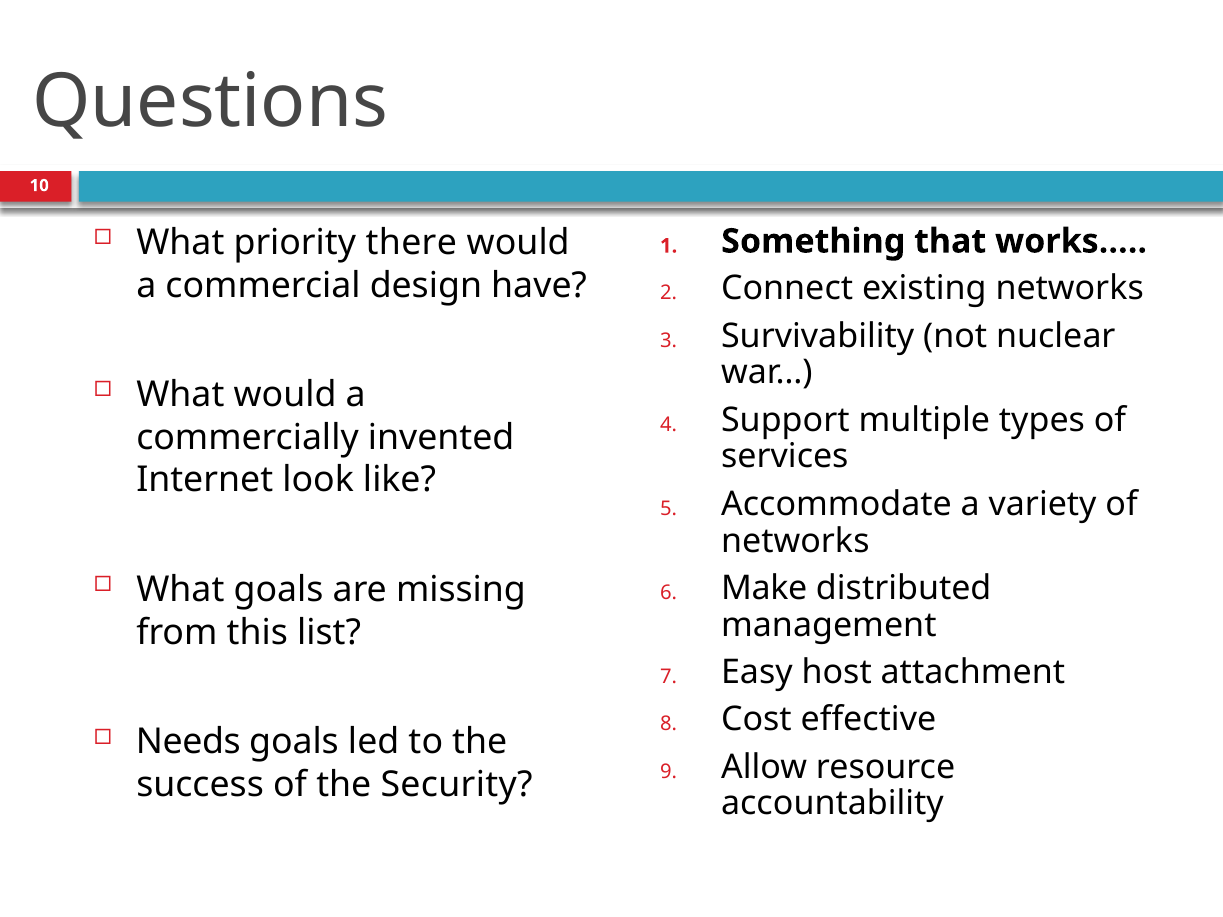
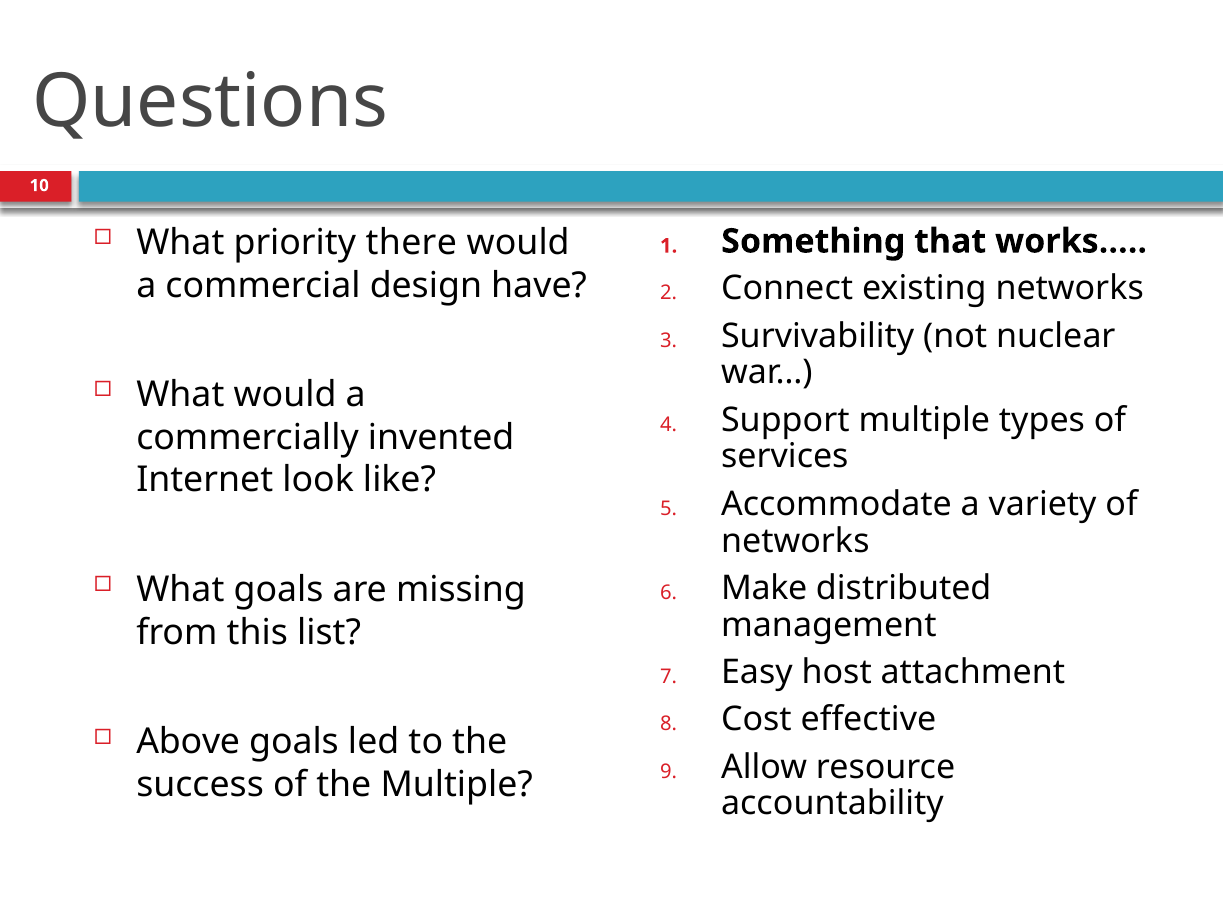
Needs: Needs -> Above (188, 742)
the Security: Security -> Multiple (457, 785)
